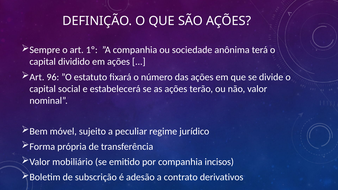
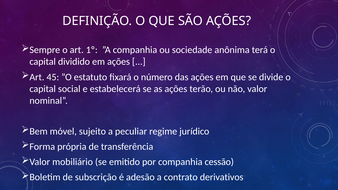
96: 96 -> 45 (53, 77)
incisos: incisos -> cessão (219, 162)
